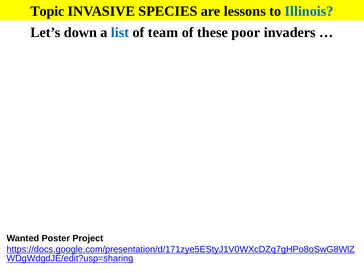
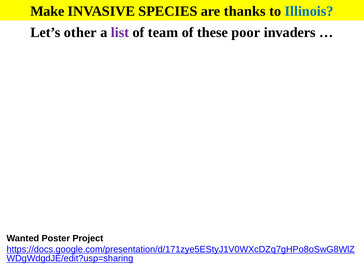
Topic: Topic -> Make (47, 11)
lessons: lessons -> thanks (245, 11)
down: down -> other (80, 32)
list colour: blue -> purple (120, 32)
